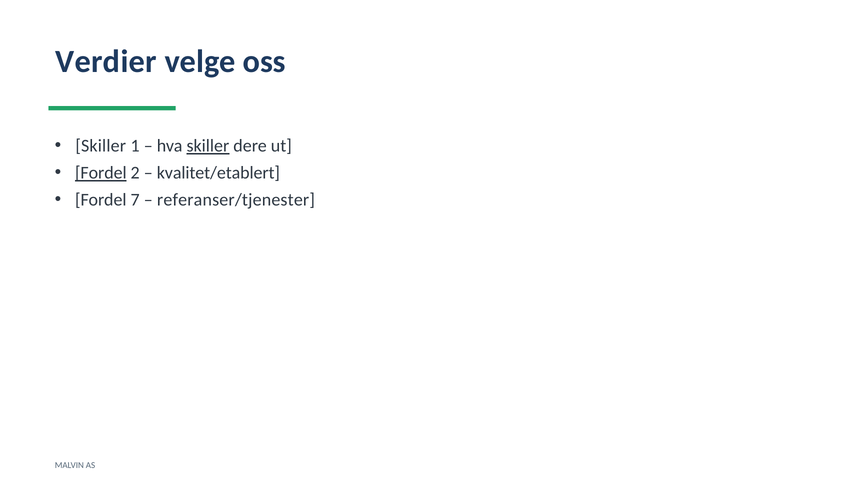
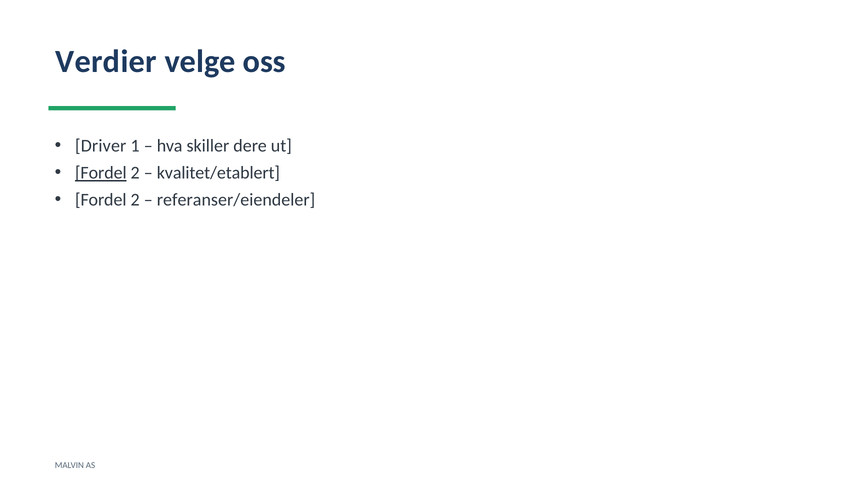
Skiller: Skiller -> Driver (101, 146)
skiller underline: present -> none (208, 146)
7: 7 -> 2 (135, 200)
referanser/tjenester: referanser/tjenester -> referanser/eiendeler (236, 200)
